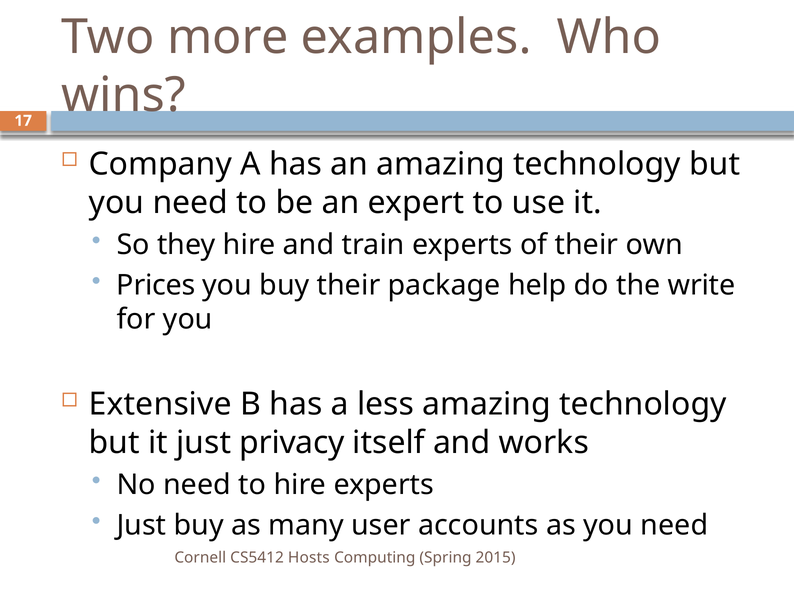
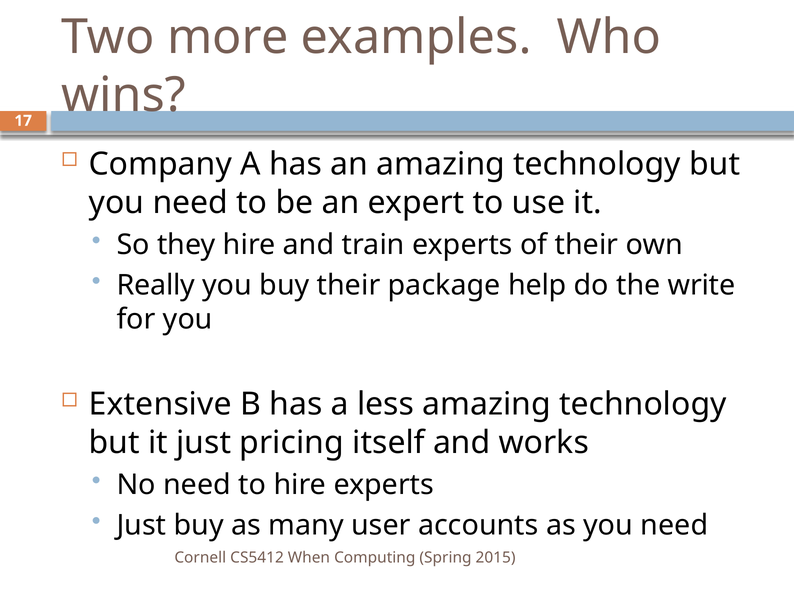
Prices: Prices -> Really (156, 285)
privacy: privacy -> pricing (292, 443)
Hosts: Hosts -> When (309, 558)
